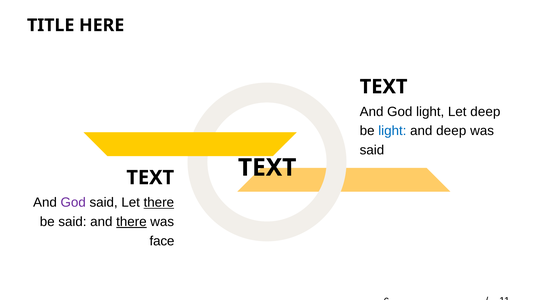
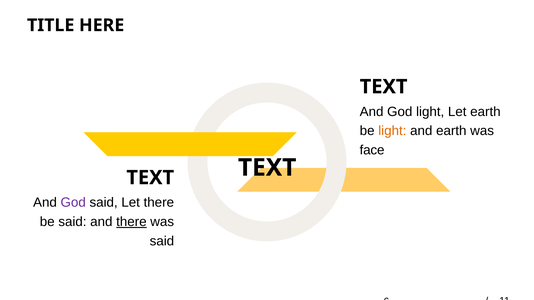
Let deep: deep -> earth (485, 112)
light colour: blue -> orange (392, 131)
and deep: deep -> earth (451, 131)
said: said -> face (372, 150)
there underline: present -> none (159, 203)
face: face -> said (162, 241)
